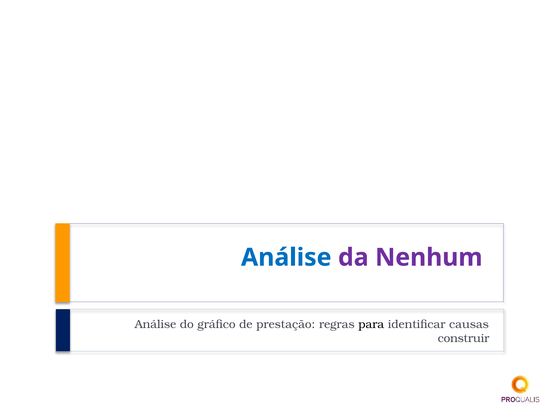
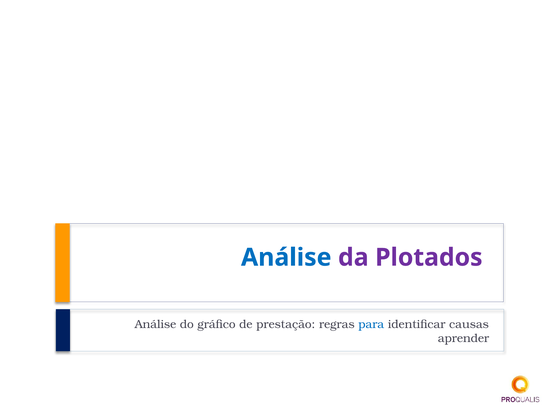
Nenhum: Nenhum -> Plotados (429, 257)
para colour: black -> blue (371, 324)
construir: construir -> aprender (463, 338)
